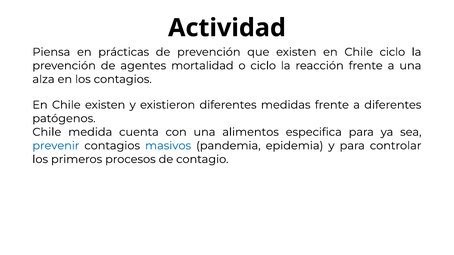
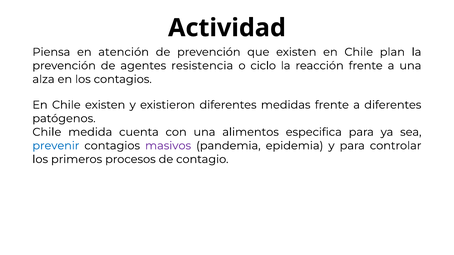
prácticas: prácticas -> atención (124, 52)
Chile ciclo: ciclo -> plan (392, 52)
mortalidad: mortalidad -> resistencia (202, 66)
masivos colour: blue -> purple (168, 146)
